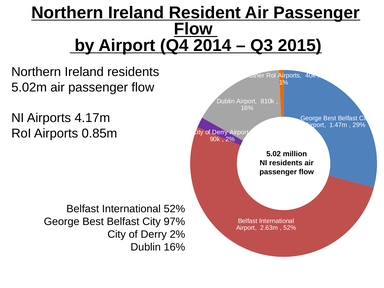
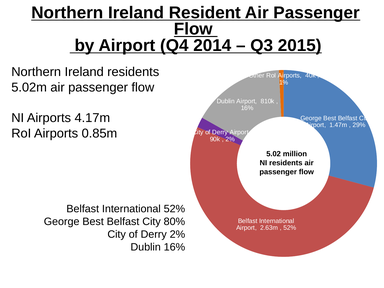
97%: 97% -> 80% (174, 222)
